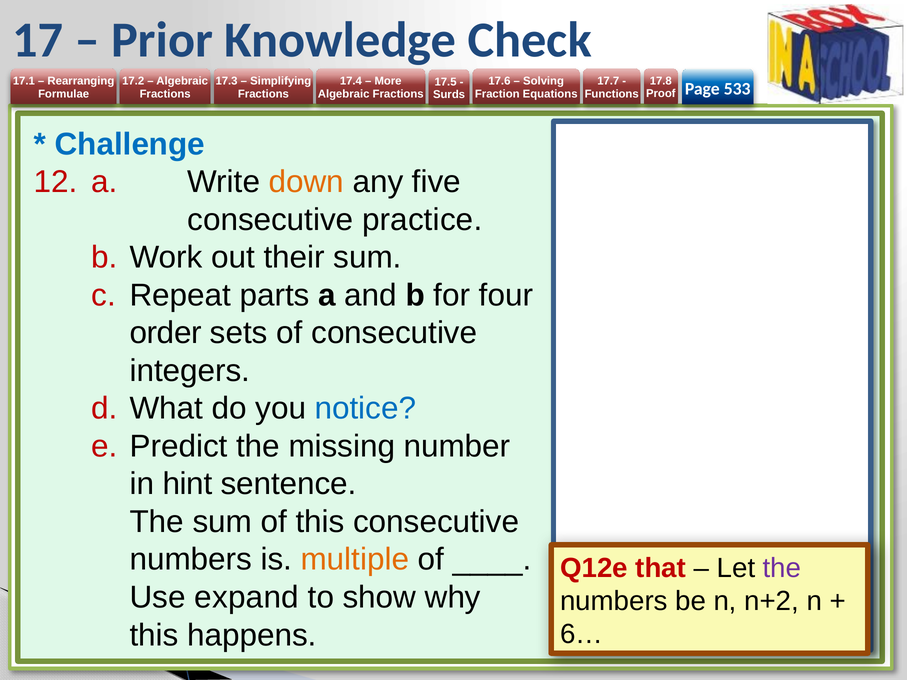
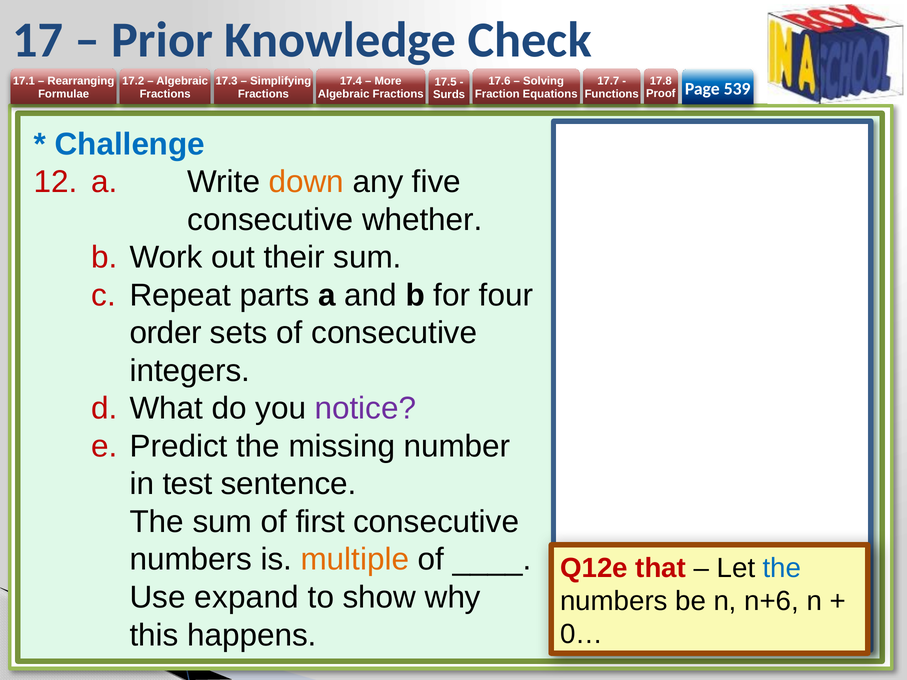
533: 533 -> 539 (737, 89)
practice: practice -> whether (422, 220)
notice colour: blue -> purple (365, 409)
hint: hint -> test (187, 484)
of this: this -> first (320, 522)
the colour: purple -> blue (782, 568)
n+2: n+2 -> n+6 (772, 601)
6…: 6… -> 0… (582, 635)
